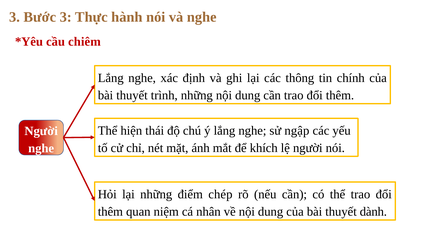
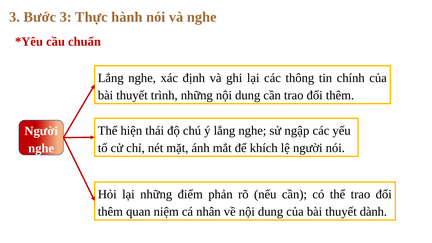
chiêm: chiêm -> chuẩn (85, 42)
chép: chép -> phản (220, 194)
